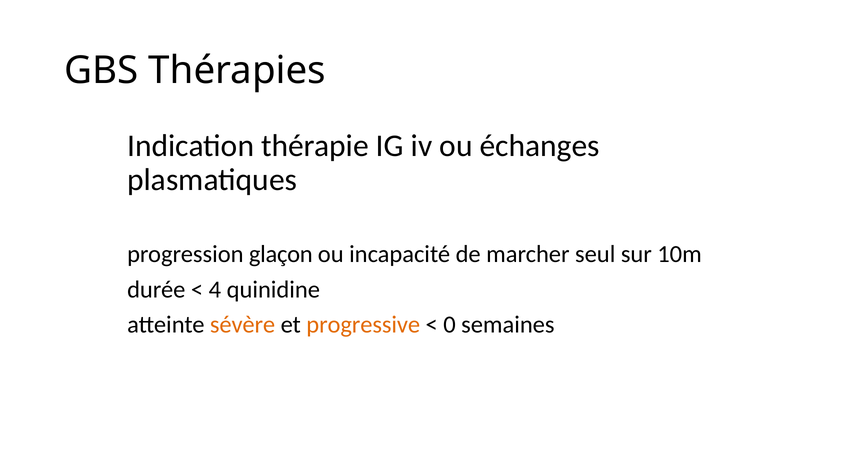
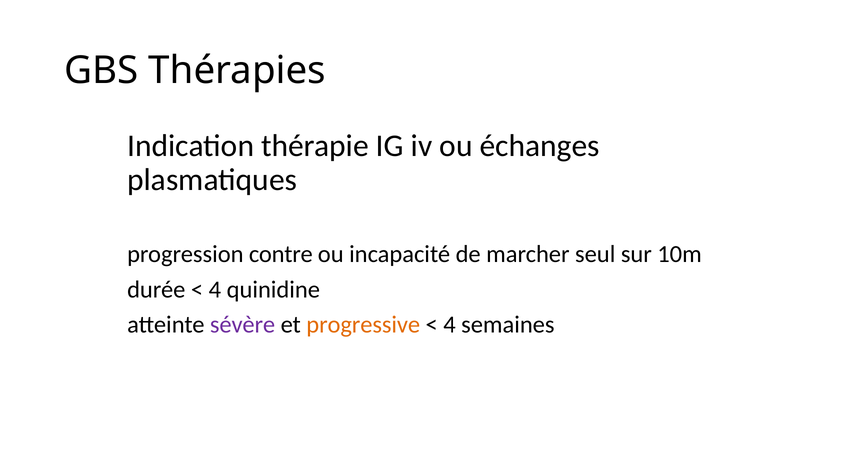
glaçon: glaçon -> contre (281, 254)
sévère colour: orange -> purple (243, 325)
0: 0 -> 4 (450, 325)
